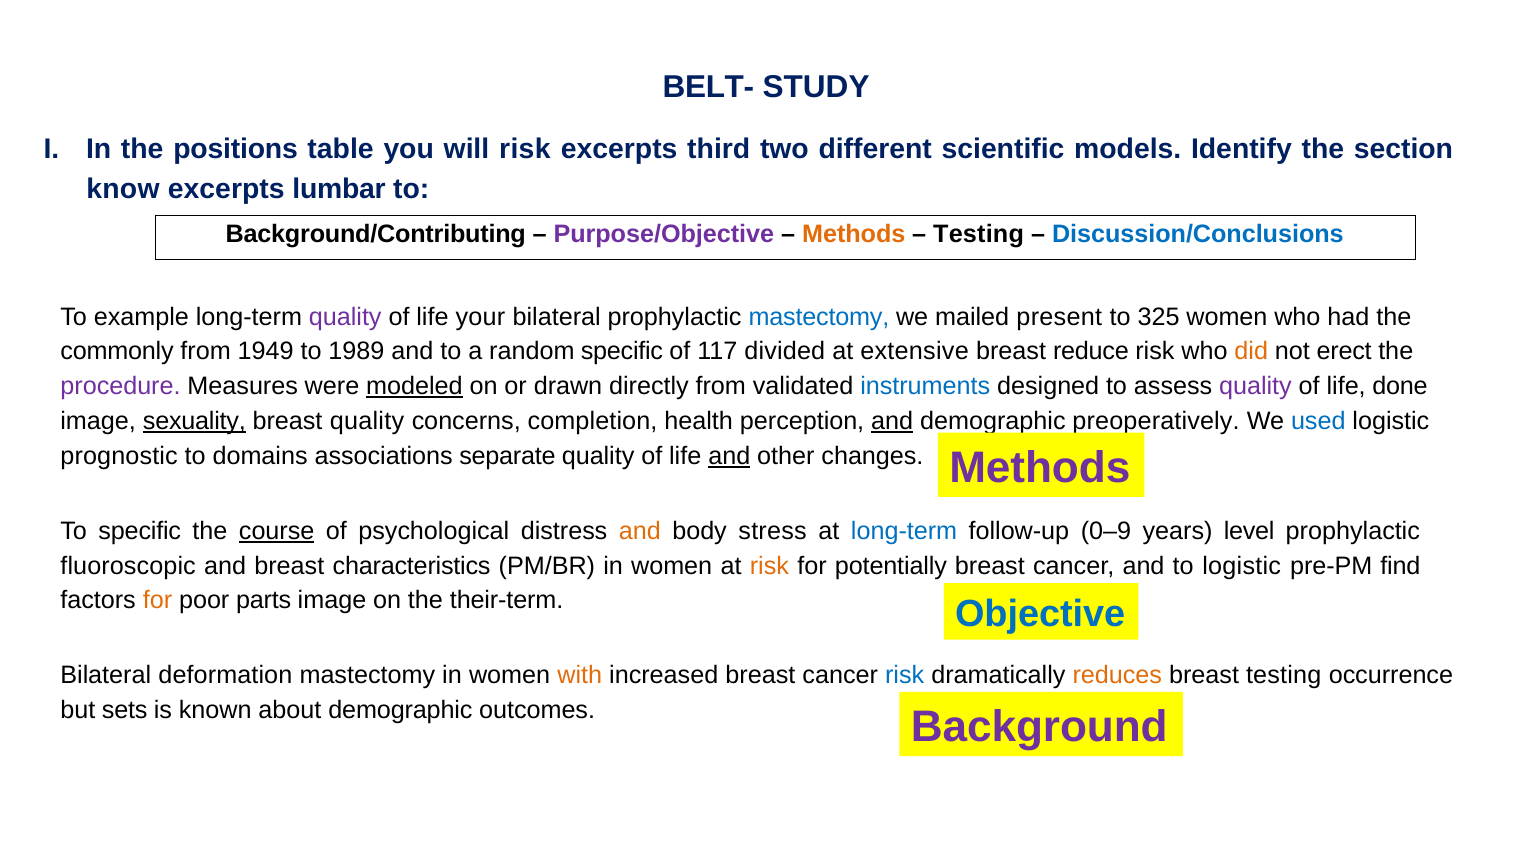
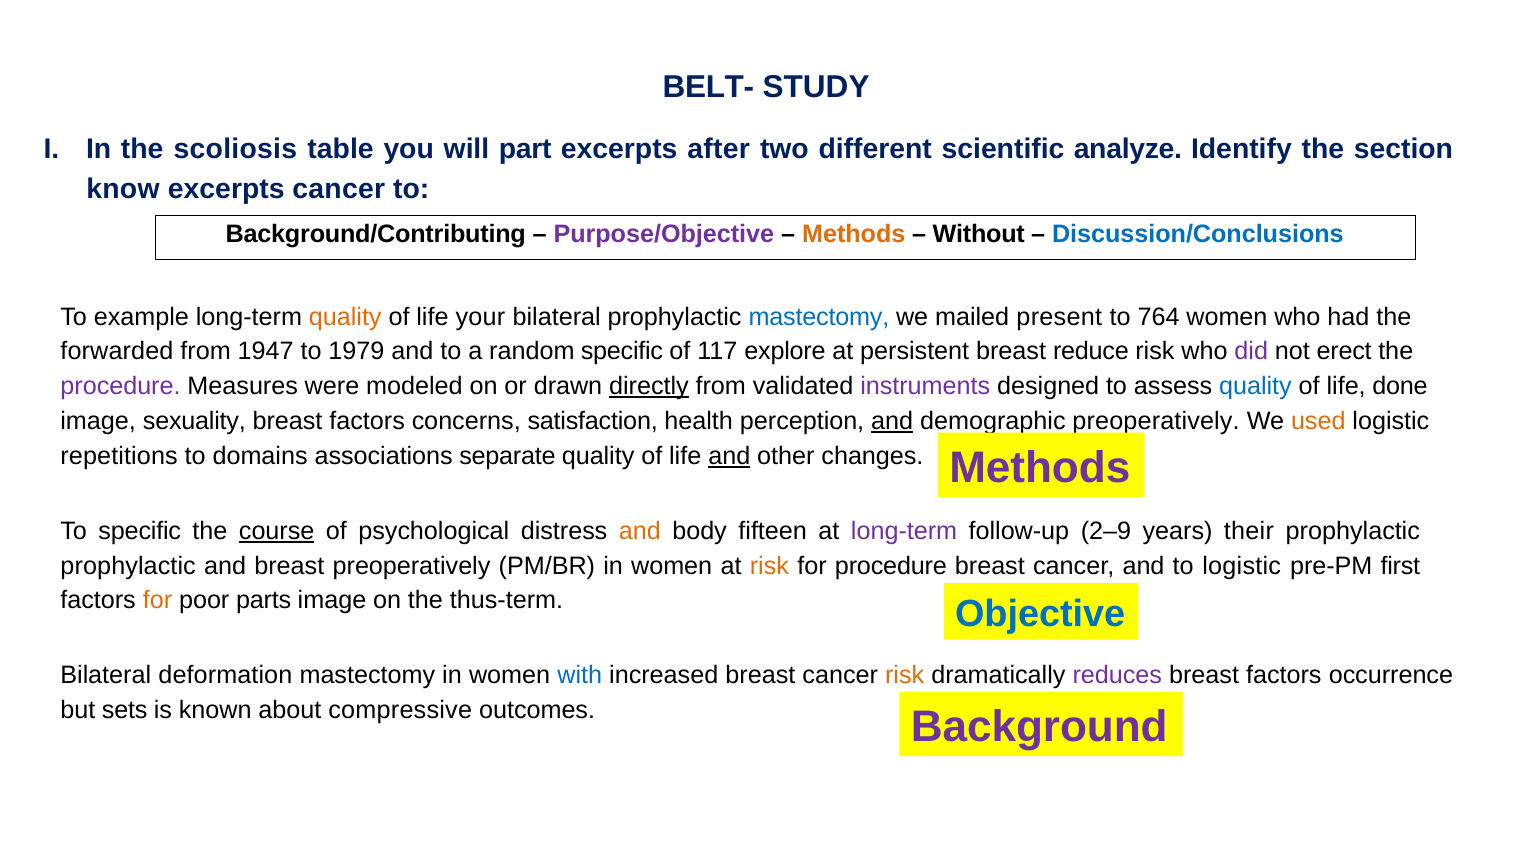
positions: positions -> scoliosis (235, 150)
will risk: risk -> part (525, 150)
third: third -> after (719, 150)
models: models -> analyze (1128, 150)
excerpts lumbar: lumbar -> cancer (339, 189)
Testing: Testing -> Without (979, 234)
quality colour: purple -> orange (345, 317)
325: 325 -> 764 (1159, 317)
commonly: commonly -> forwarded (117, 352)
1949: 1949 -> 1947 (266, 352)
1989: 1989 -> 1979 (356, 352)
divided: divided -> explore (785, 352)
extensive: extensive -> persistent (915, 352)
did colour: orange -> purple (1251, 352)
modeled underline: present -> none (414, 386)
directly underline: none -> present (649, 386)
instruments colour: blue -> purple (925, 386)
quality colour: purple -> blue (1255, 386)
sexuality underline: present -> none (194, 421)
quality: quality -> factors (367, 421)
completion: completion -> satisfaction (593, 421)
used colour: blue -> orange (1318, 421)
prognostic: prognostic -> repetitions (119, 456)
stress: stress -> fifteen (773, 531)
long-term colour: blue -> purple (904, 531)
0–9: 0–9 -> 2–9 (1106, 531)
level: level -> their (1249, 531)
fluoroscopic: fluoroscopic -> prophylactic (128, 566)
breast characteristics: characteristics -> preoperatively (412, 566)
for potentially: potentially -> procedure (891, 566)
find: find -> first (1400, 566)
their-term: their-term -> thus-term (507, 601)
with colour: orange -> blue (580, 675)
risk colour: blue -> orange (905, 675)
reduces colour: orange -> purple (1117, 675)
testing: testing -> factors (1284, 675)
about demographic: demographic -> compressive (400, 710)
